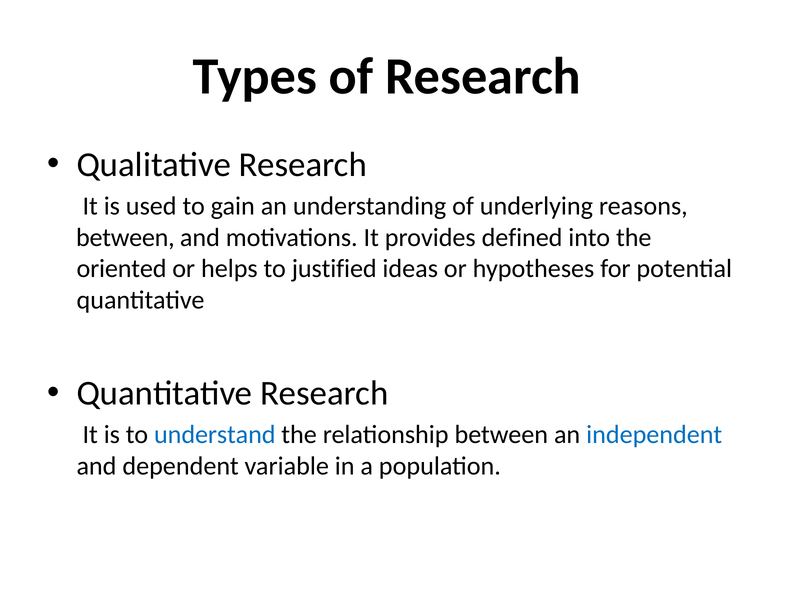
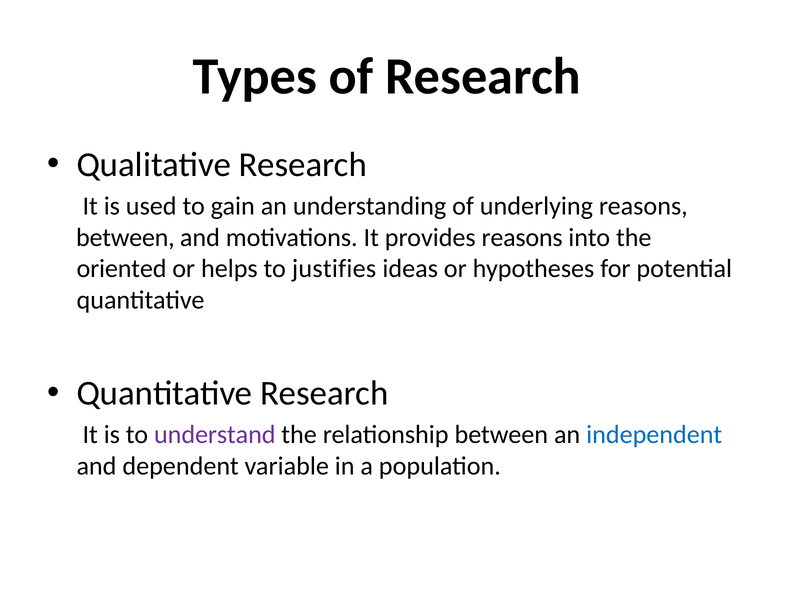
provides defined: defined -> reasons (522, 237)
justified: justified -> justifies (334, 269)
understand colour: blue -> purple (215, 434)
